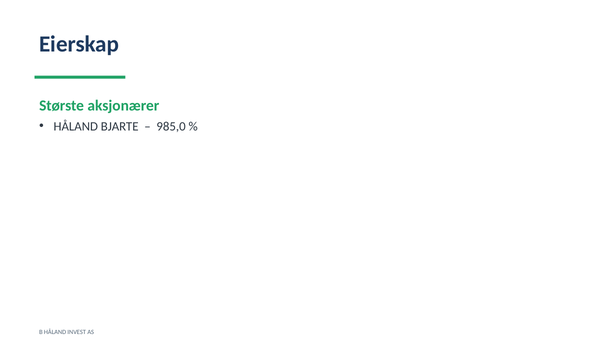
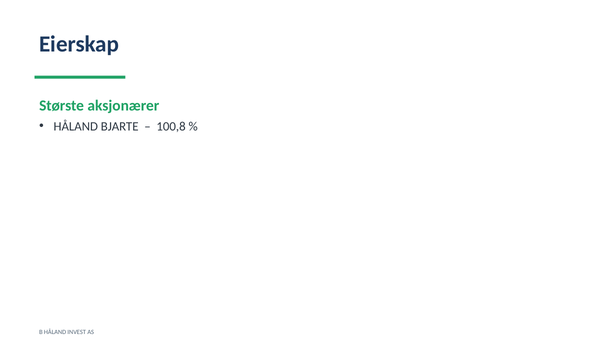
985,0: 985,0 -> 100,8 (171, 126)
